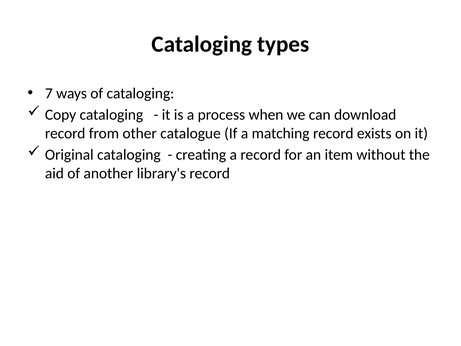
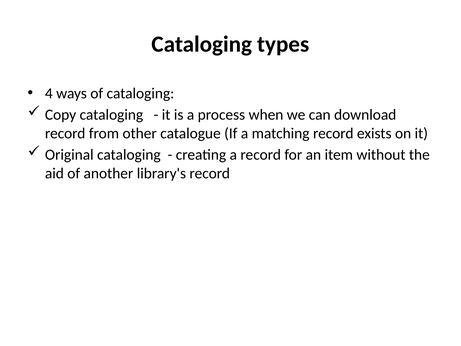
7: 7 -> 4 (49, 93)
